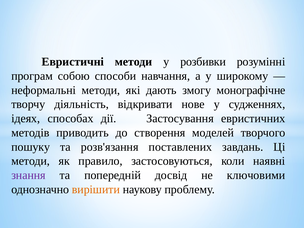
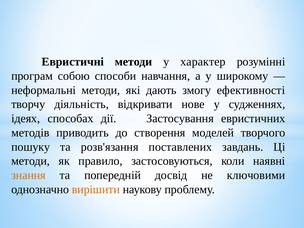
розбивки: розбивки -> характер (203, 62)
монографічне: монографічне -> ефективності (251, 90)
знання colour: purple -> orange (28, 175)
